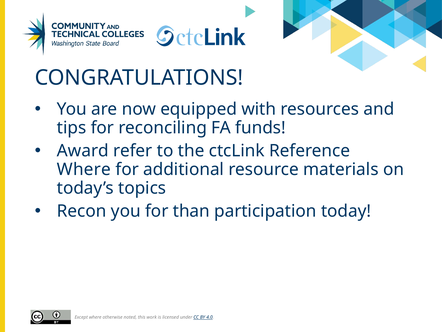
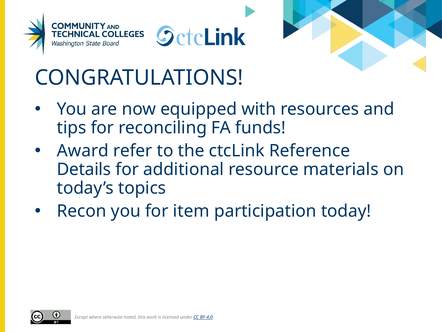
Where: Where -> Details (84, 169)
than: than -> item (191, 211)
